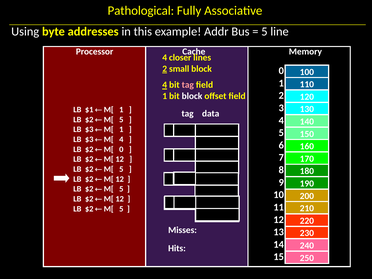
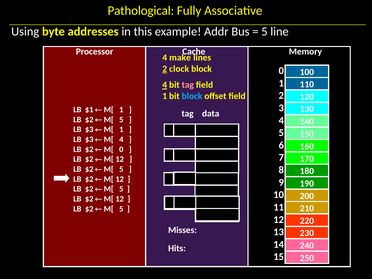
closer: closer -> make (180, 58)
small: small -> clock (179, 69)
block colour: white -> light blue (192, 96)
